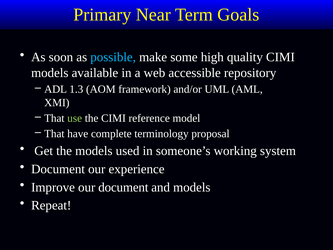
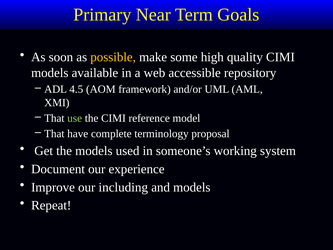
possible colour: light blue -> yellow (113, 57)
1.3: 1.3 -> 4.5 (76, 89)
our document: document -> including (123, 187)
